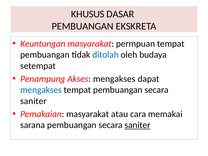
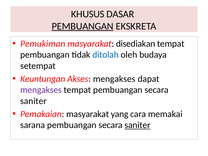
PEMBUANGAN underline: none -> present (83, 26)
Keuntungan: Keuntungan -> Pemukiman (43, 44)
permpuan: permpuan -> disediakan (136, 44)
Penampung: Penampung -> Keuntungan (43, 79)
mengakses colour: blue -> purple (41, 90)
atau: atau -> yang (120, 114)
